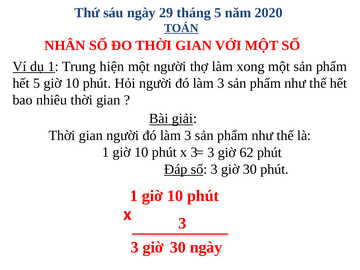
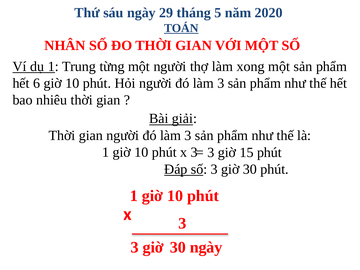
hiện: hiện -> từng (112, 66)
hết 5: 5 -> 6 (37, 83)
62: 62 -> 15 (247, 153)
